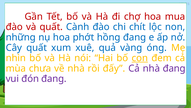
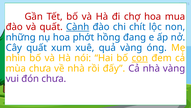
Cành underline: none -> present (78, 27)
nhà đang: đang -> vàng (174, 68)
đón đang: đang -> chưa (54, 78)
